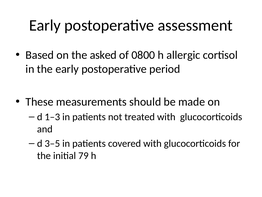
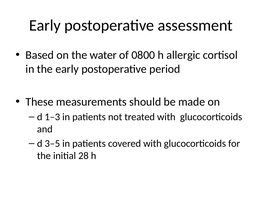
asked: asked -> water (103, 55)
79: 79 -> 28 (83, 155)
